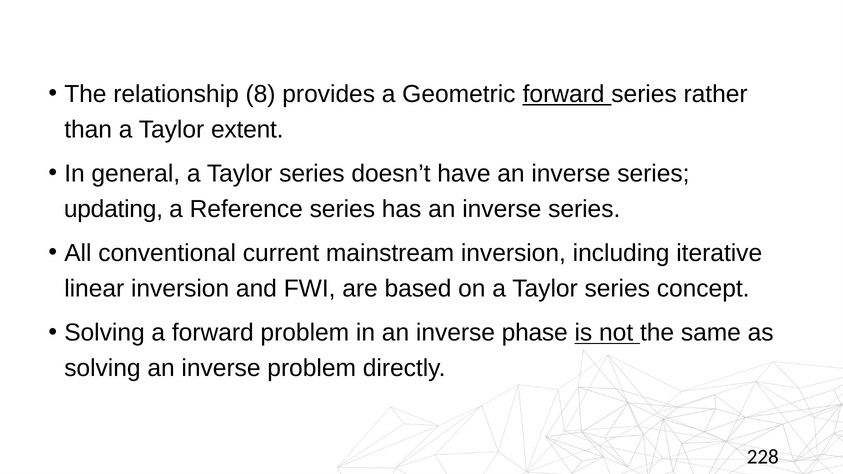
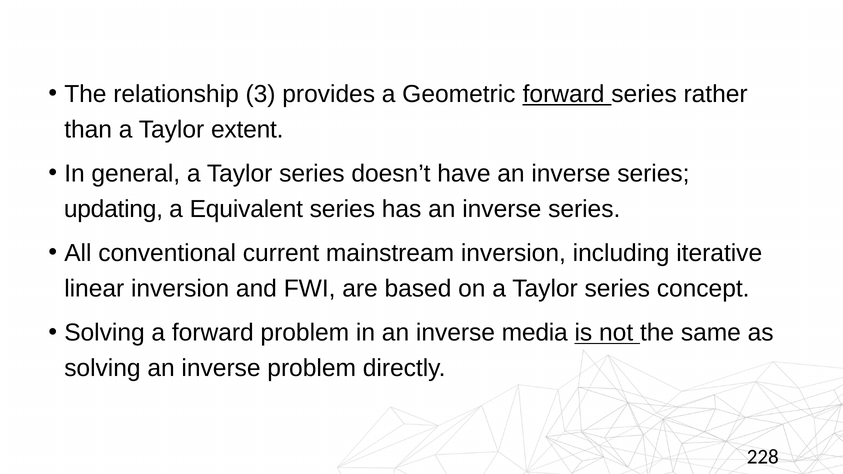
8: 8 -> 3 (261, 94)
Reference: Reference -> Equivalent (246, 209)
phase: phase -> media (535, 333)
